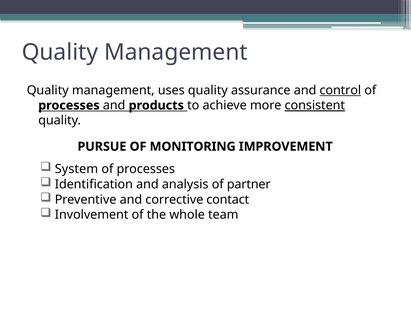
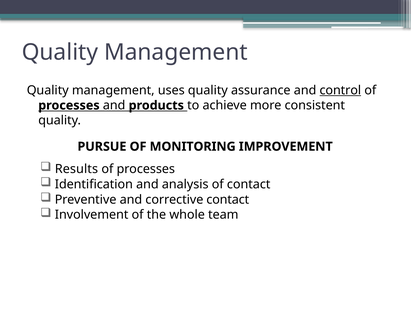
consistent underline: present -> none (315, 105)
System: System -> Results (76, 169)
of partner: partner -> contact (249, 184)
